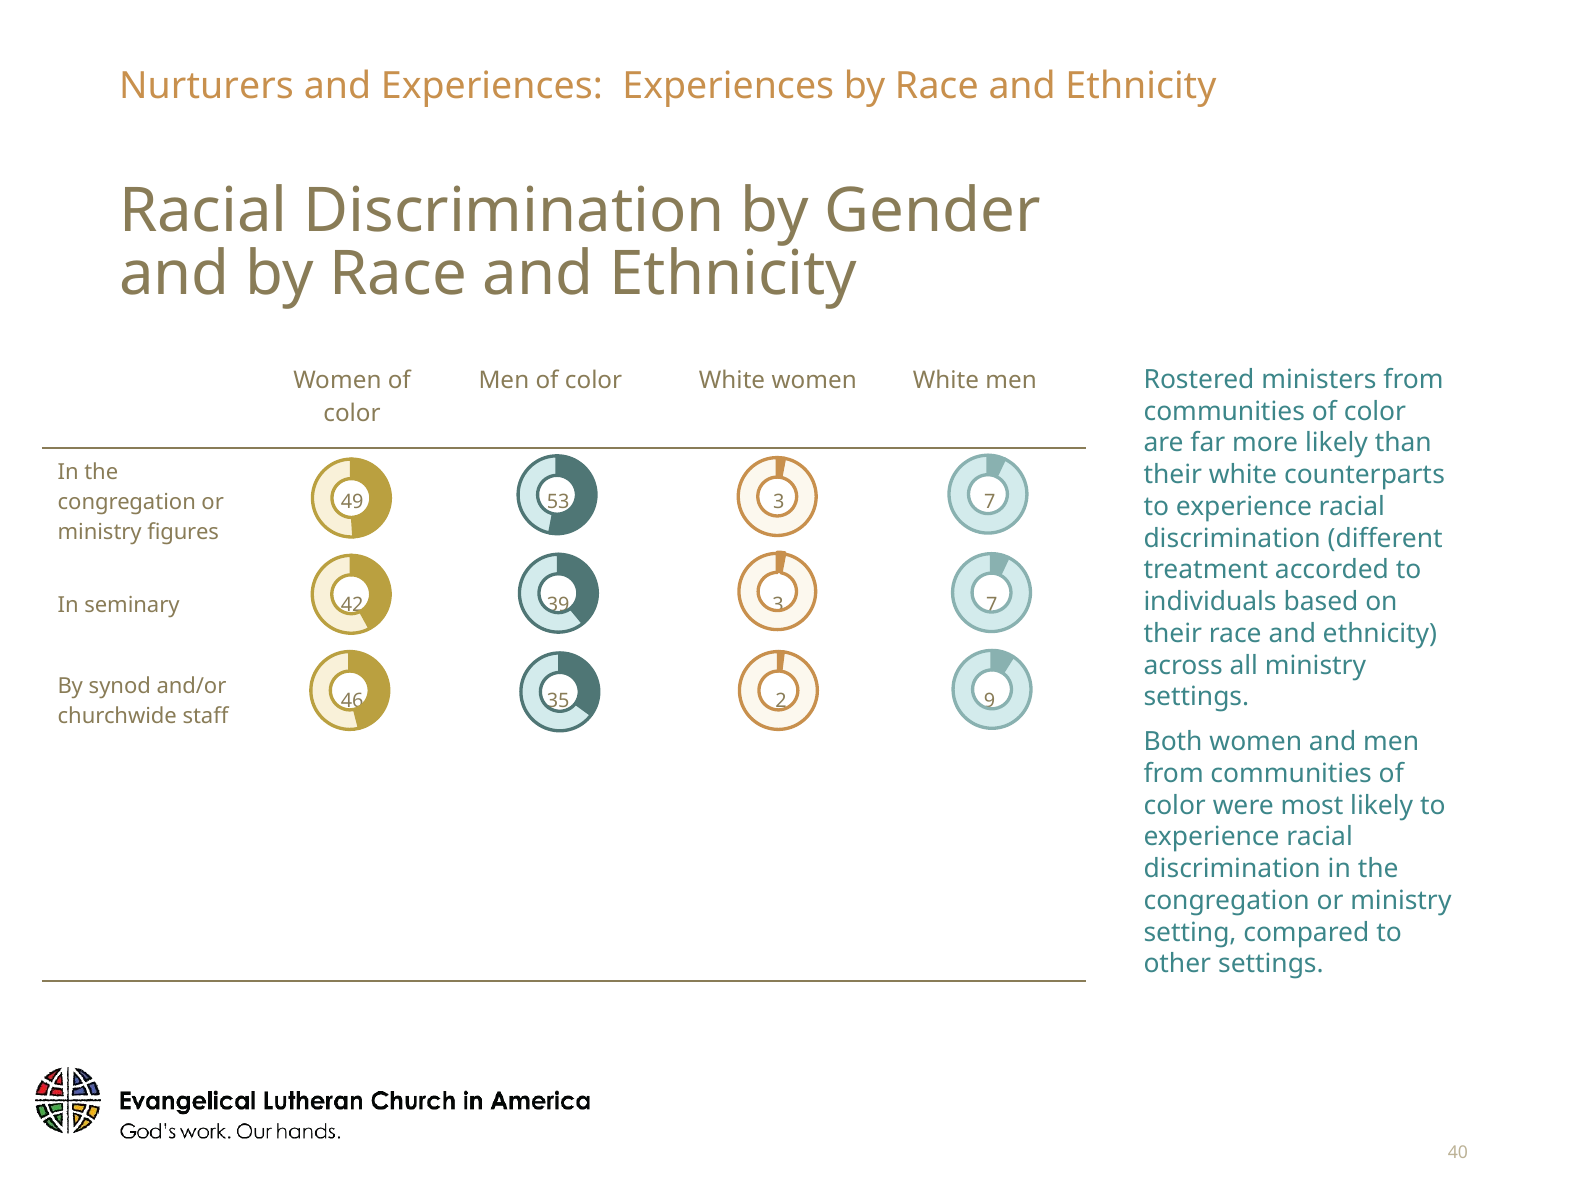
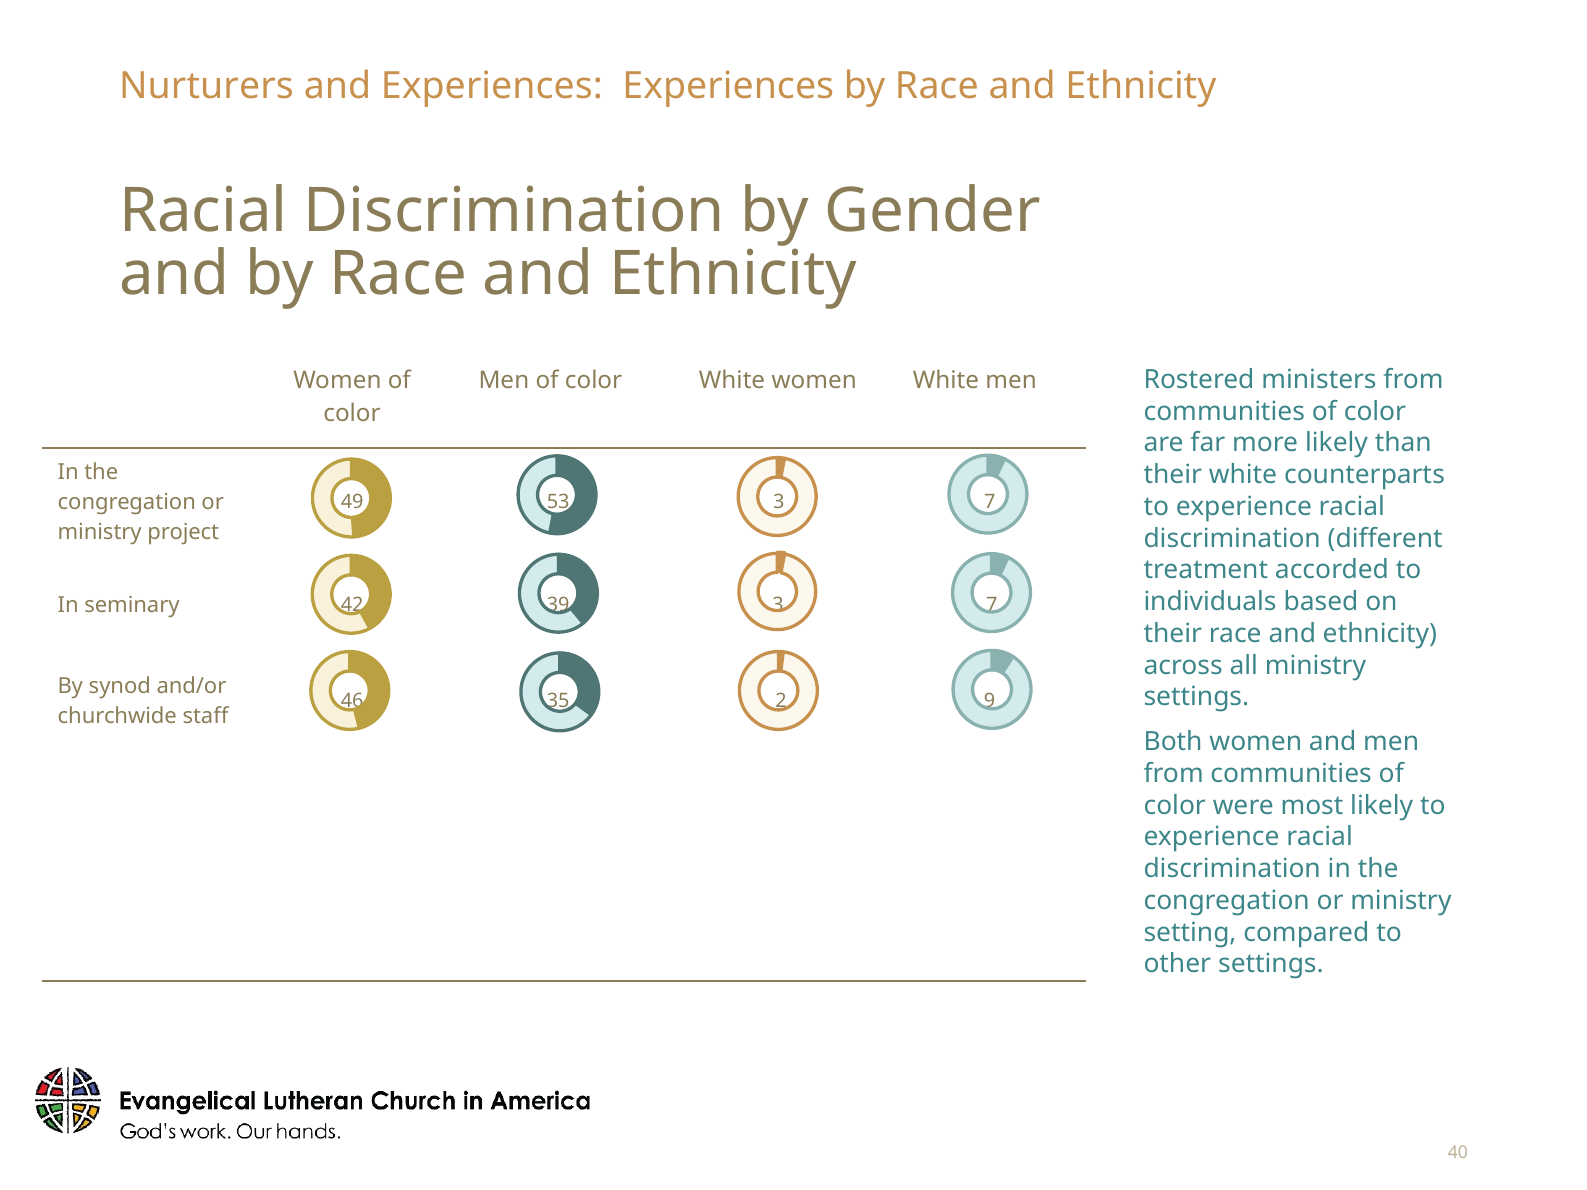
figures: figures -> project (183, 532)
